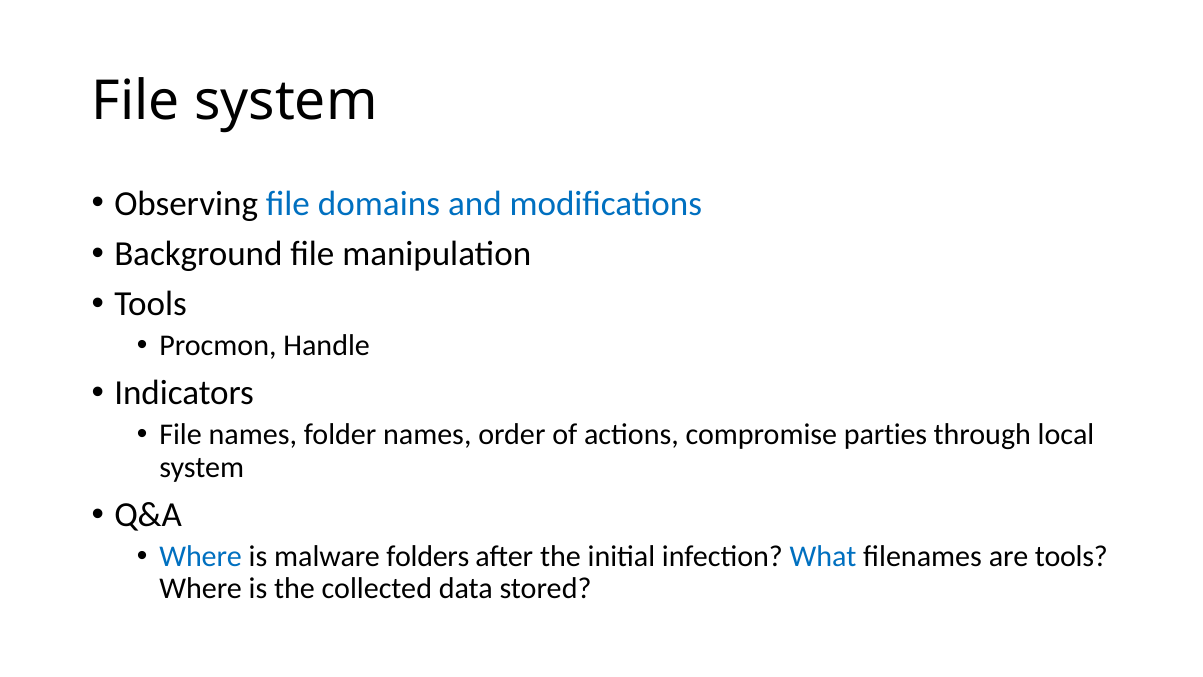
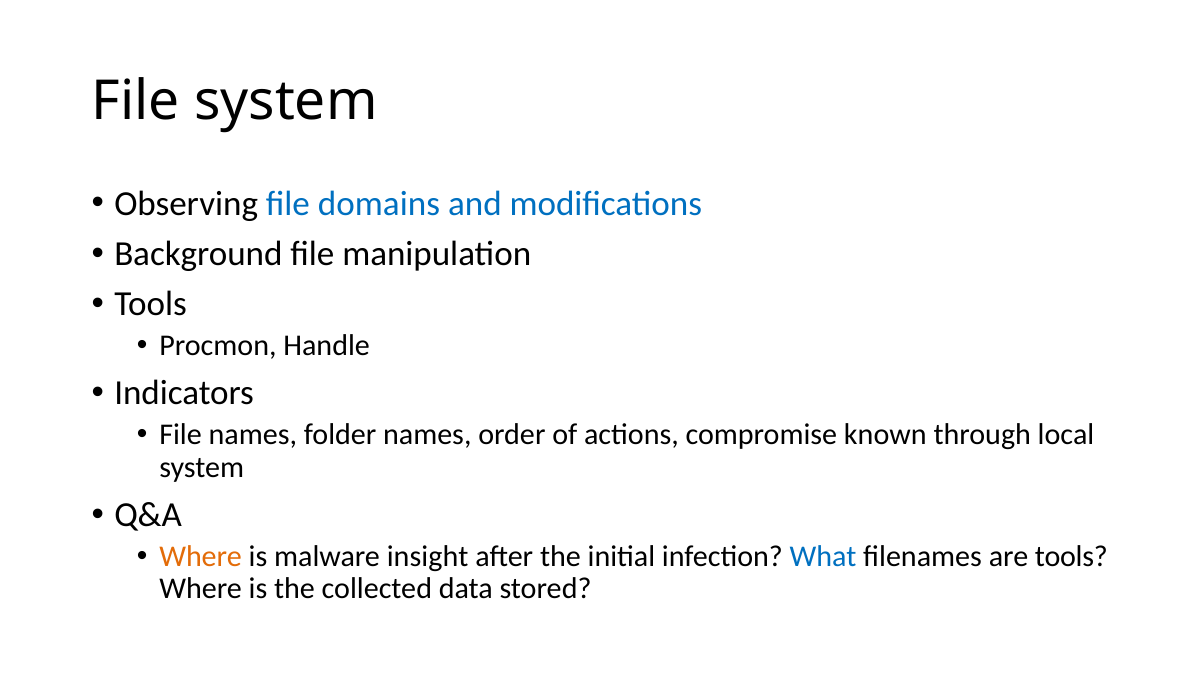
parties: parties -> known (885, 435)
Where colour: blue -> orange (201, 556)
folders: folders -> insight (428, 556)
